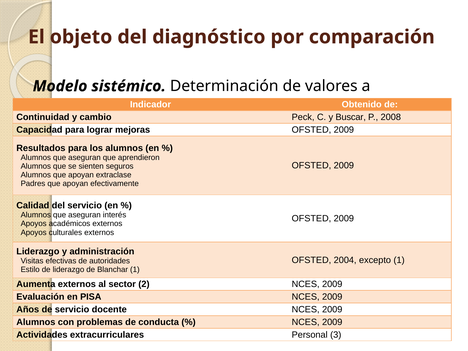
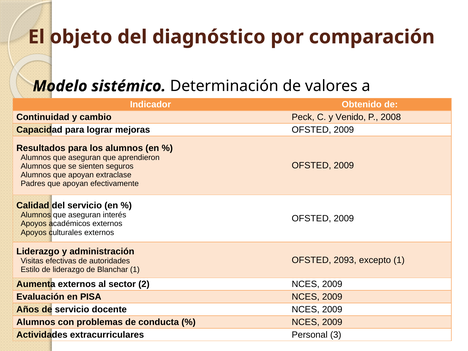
Buscar: Buscar -> Venido (351, 117)
2004: 2004 -> 2093 (345, 260)
